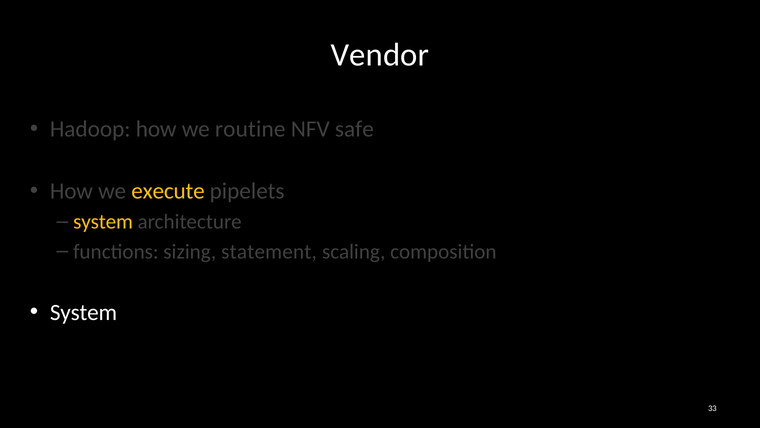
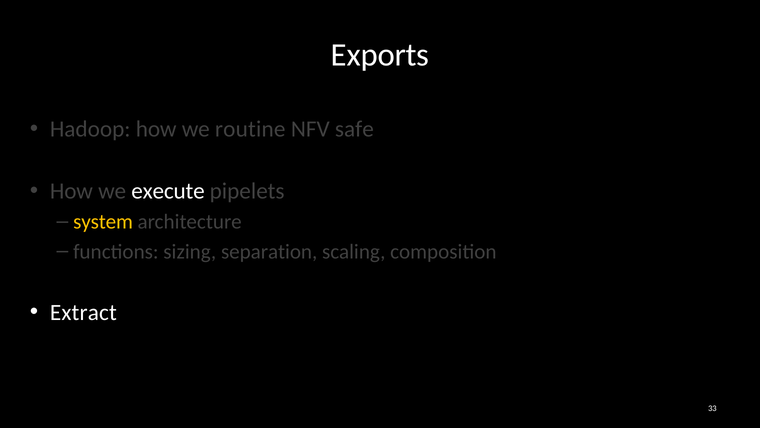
Vendor: Vendor -> Exports (380, 55)
execute colour: yellow -> white (168, 191)
statement: statement -> separation (269, 251)
System: System -> Extract (83, 312)
